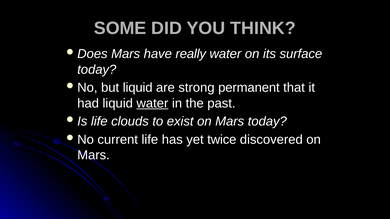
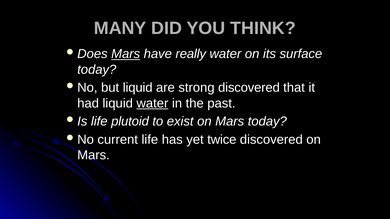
SOME: SOME -> MANY (120, 28)
Mars underline: none -> present (126, 54)
strong permanent: permanent -> discovered (249, 88)
clouds: clouds -> plutoid (130, 122)
